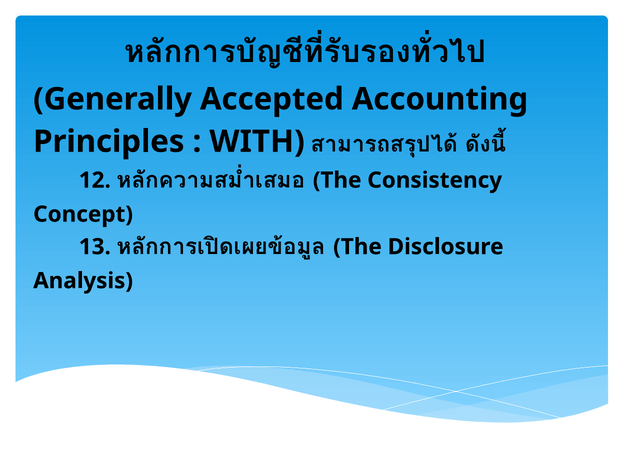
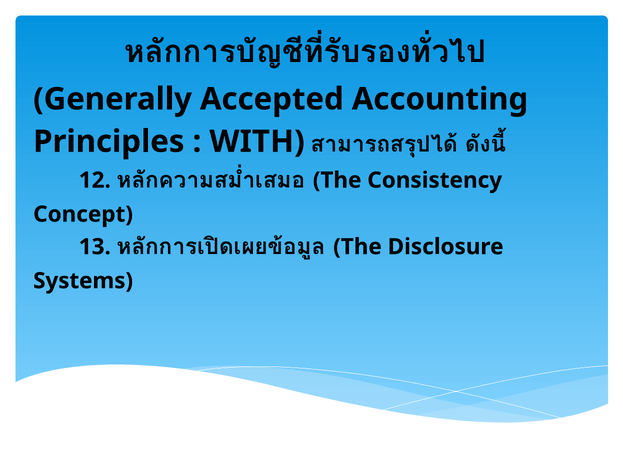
Analysis: Analysis -> Systems (83, 281)
